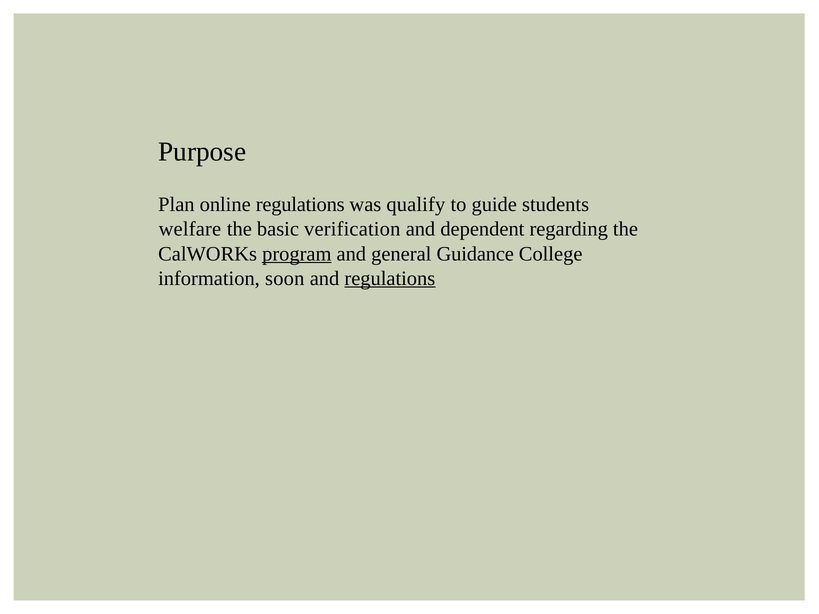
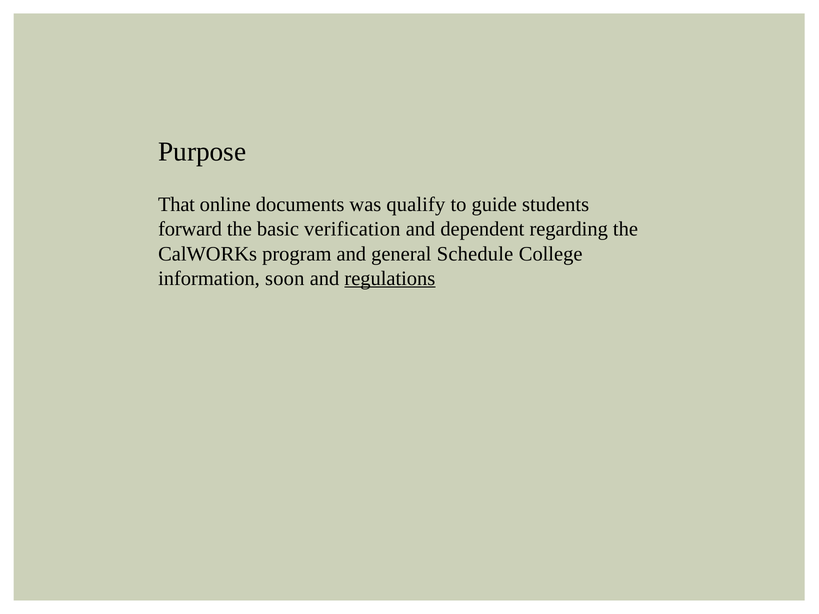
Plan: Plan -> That (176, 205)
online regulations: regulations -> documents (300, 205)
welfare: welfare -> forward (190, 229)
program underline: present -> none (297, 254)
Guidance: Guidance -> Schedule (475, 254)
